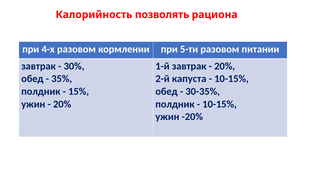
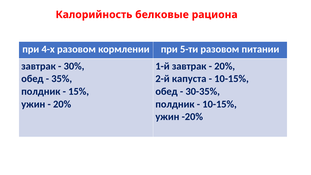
позволять: позволять -> белковые (162, 15)
